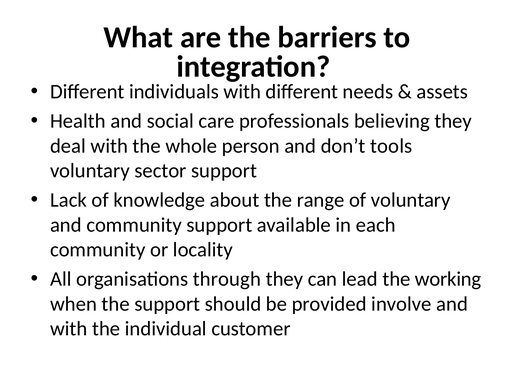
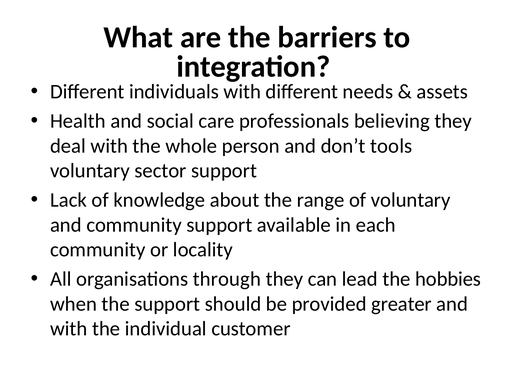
working: working -> hobbies (448, 279)
involve: involve -> greater (402, 304)
